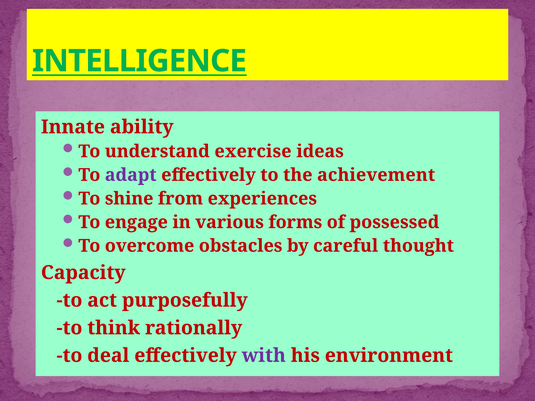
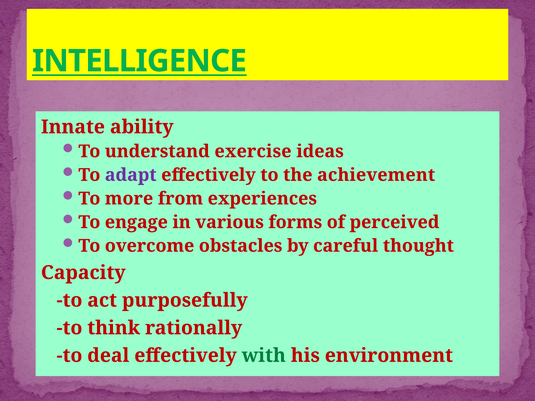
shine: shine -> more (129, 199)
possessed: possessed -> perceived (394, 222)
with colour: purple -> green (264, 356)
